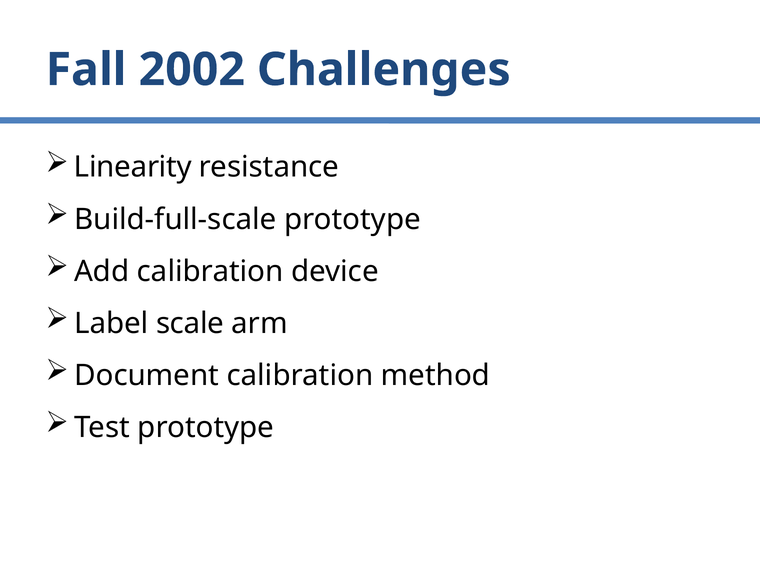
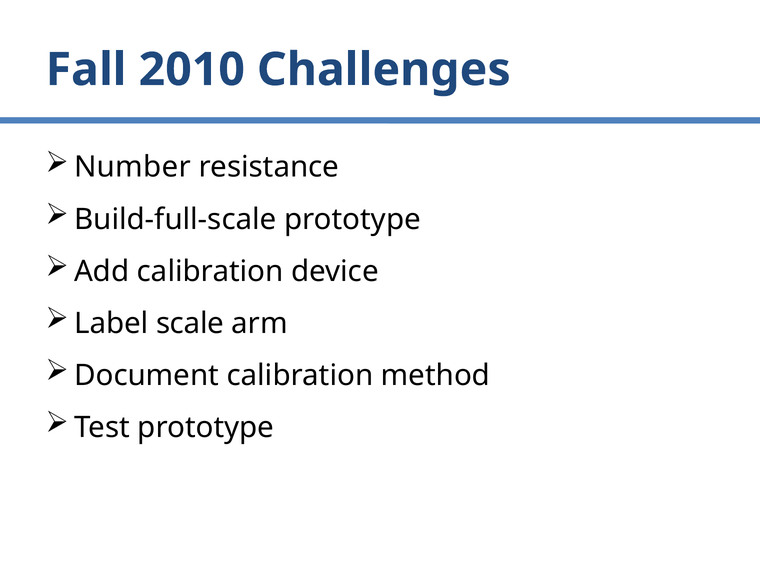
2002: 2002 -> 2010 (192, 70)
Linearity: Linearity -> Number (132, 167)
